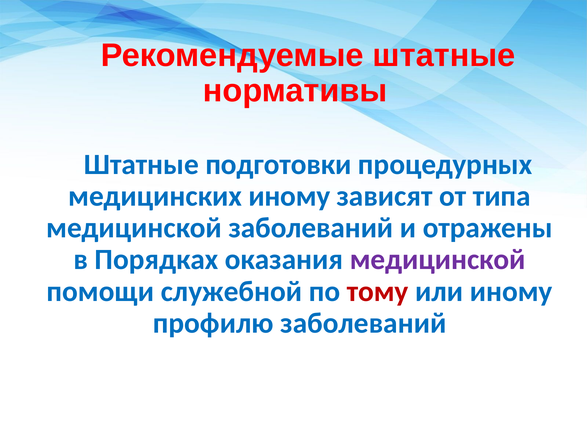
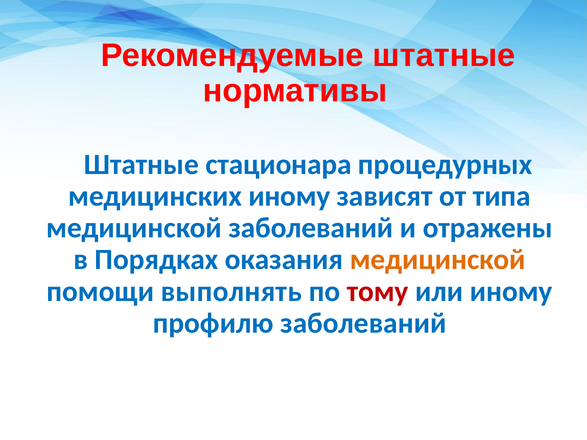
подготовки: подготовки -> стационара (278, 165)
медицинской colour: purple -> orange (438, 260)
служебной: служебной -> выполнять (231, 291)
